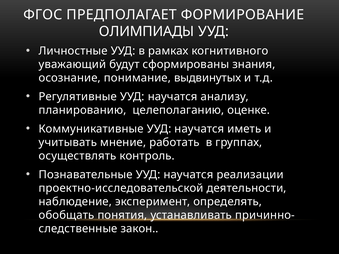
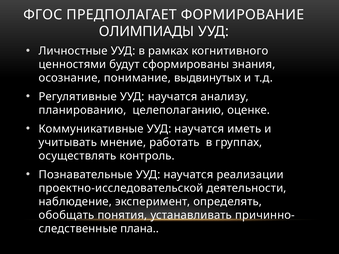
уважающий: уважающий -> ценностями (72, 65)
закон: закон -> плана (140, 229)
